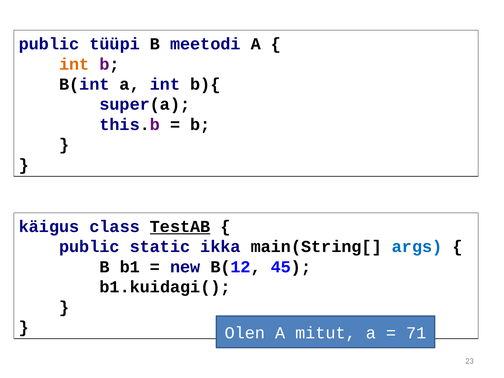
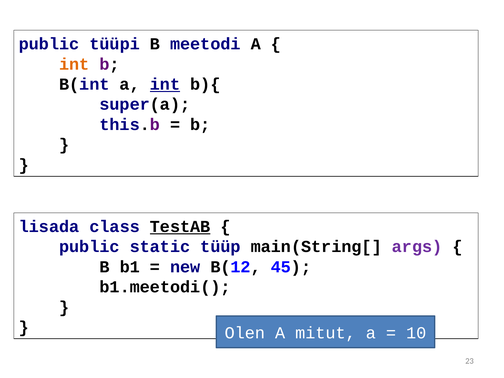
int underline: none -> present (165, 84)
käigus: käigus -> lisada (49, 227)
ikka: ikka -> tüüp (220, 247)
args colour: blue -> purple (417, 247)
b1.kuidagi(: b1.kuidagi( -> b1.meetodi( (165, 287)
71: 71 -> 10 (416, 333)
